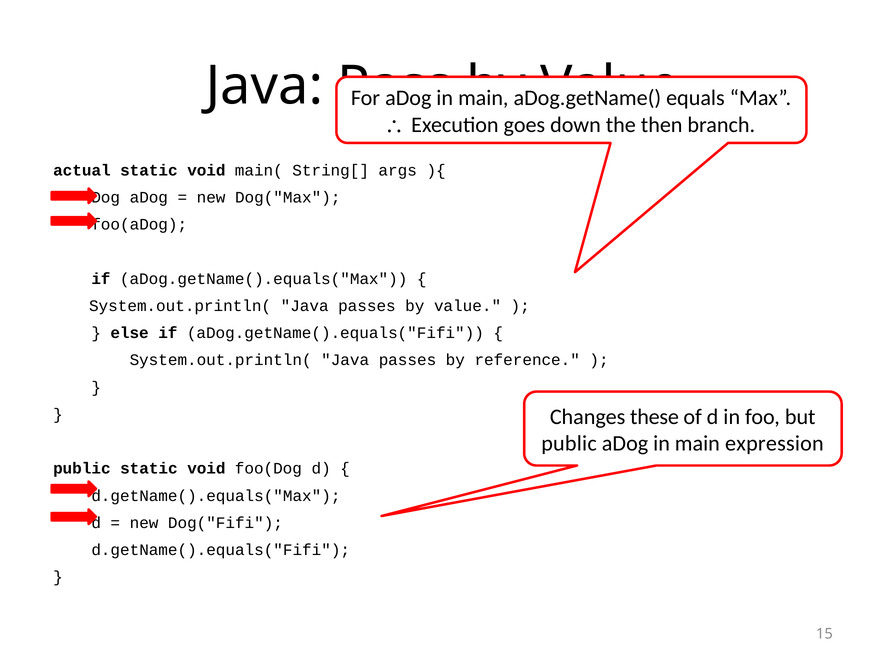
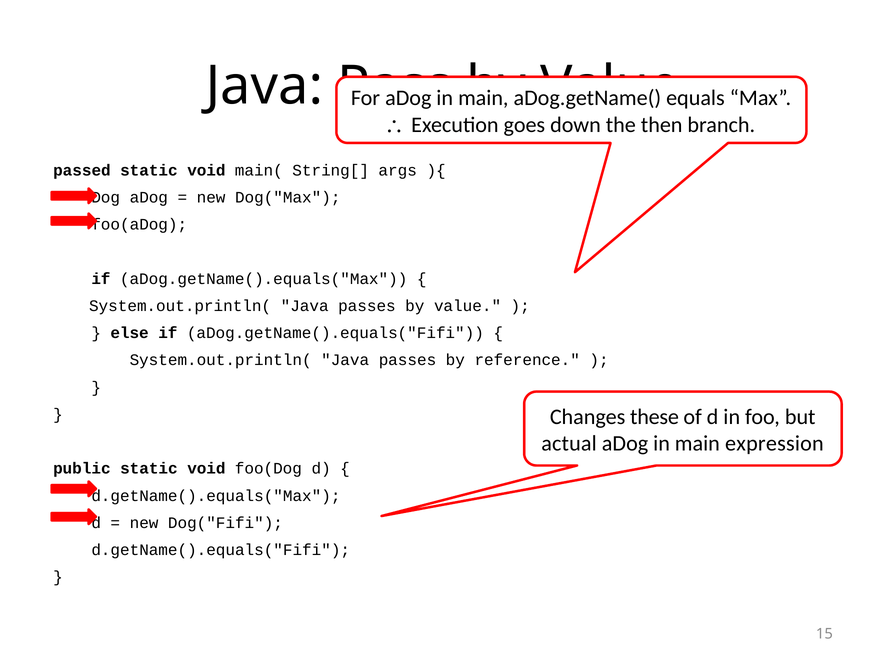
actual: actual -> passed (82, 170)
public: public -> actual (569, 443)
